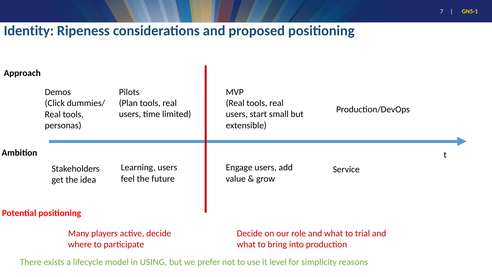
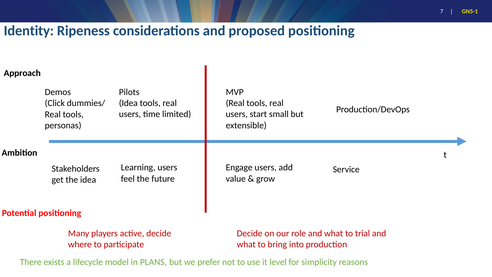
Plan: Plan -> Idea (128, 103)
USING: USING -> PLANS (153, 262)
